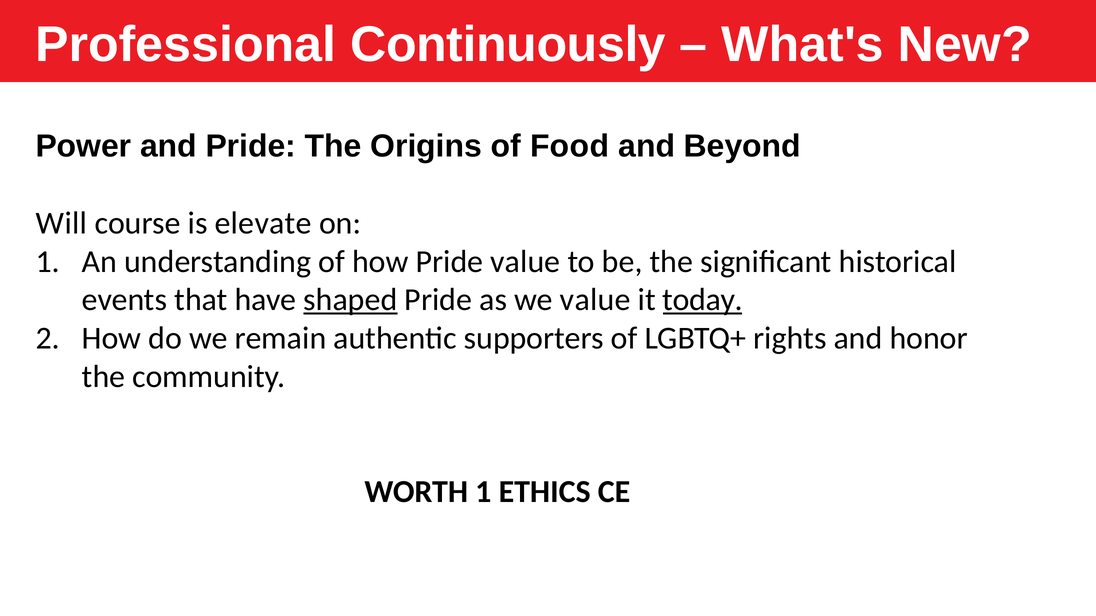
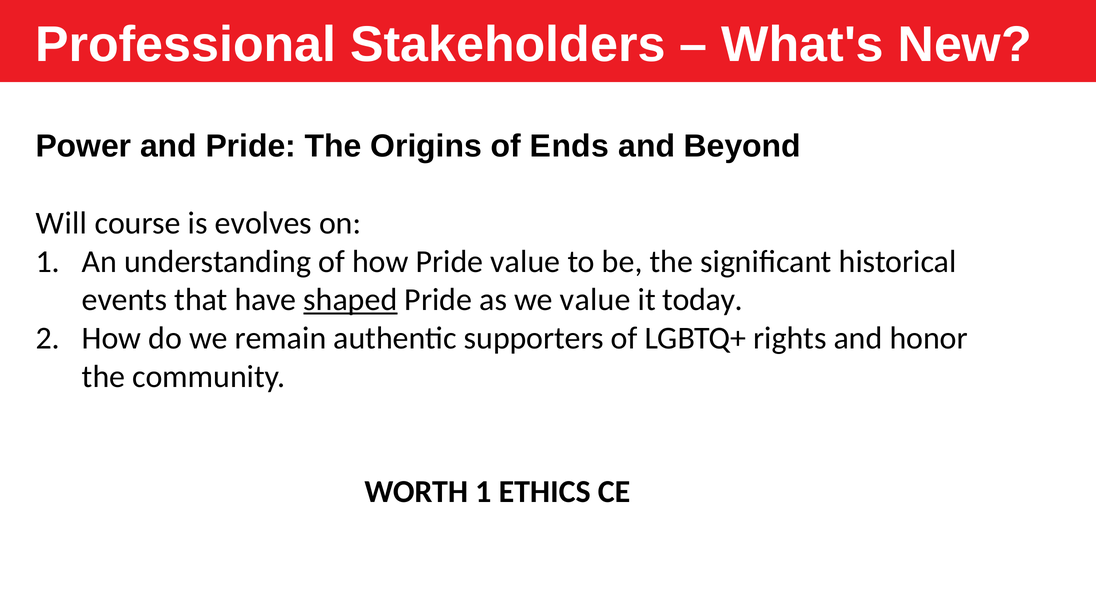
Continuously: Continuously -> Stakeholders (508, 45)
Food: Food -> Ends (570, 147)
elevate: elevate -> evolves (263, 223)
today underline: present -> none (703, 300)
